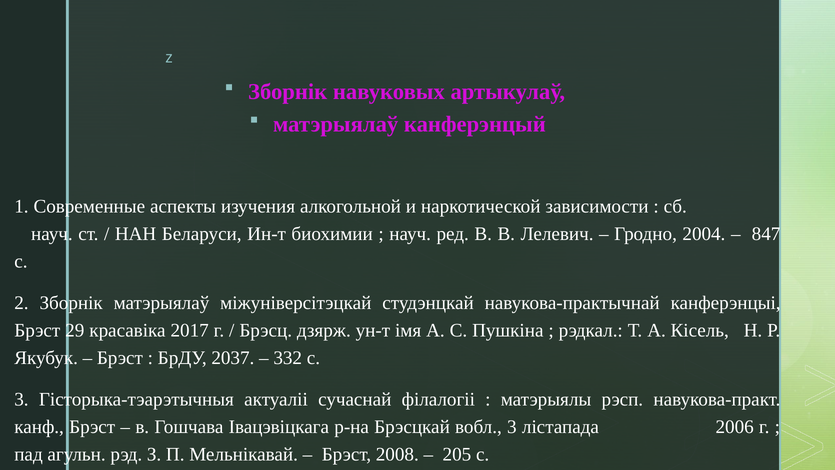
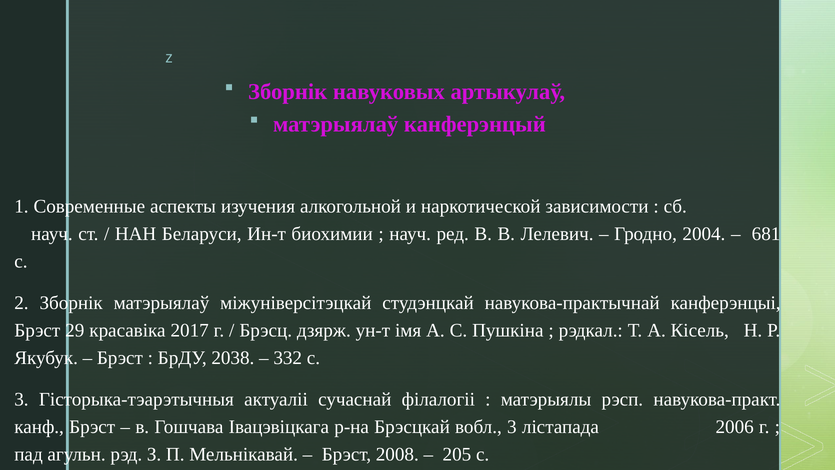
847: 847 -> 681 (766, 234)
2037: 2037 -> 2038 (233, 358)
